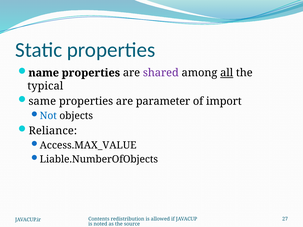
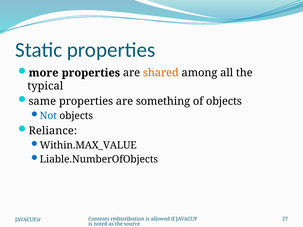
name: name -> more (44, 73)
shared colour: purple -> orange (161, 73)
all underline: present -> none (227, 73)
parameter: parameter -> something (163, 101)
of import: import -> objects (224, 101)
Access.MAX_VALUE: Access.MAX_VALUE -> Within.MAX_VALUE (88, 145)
